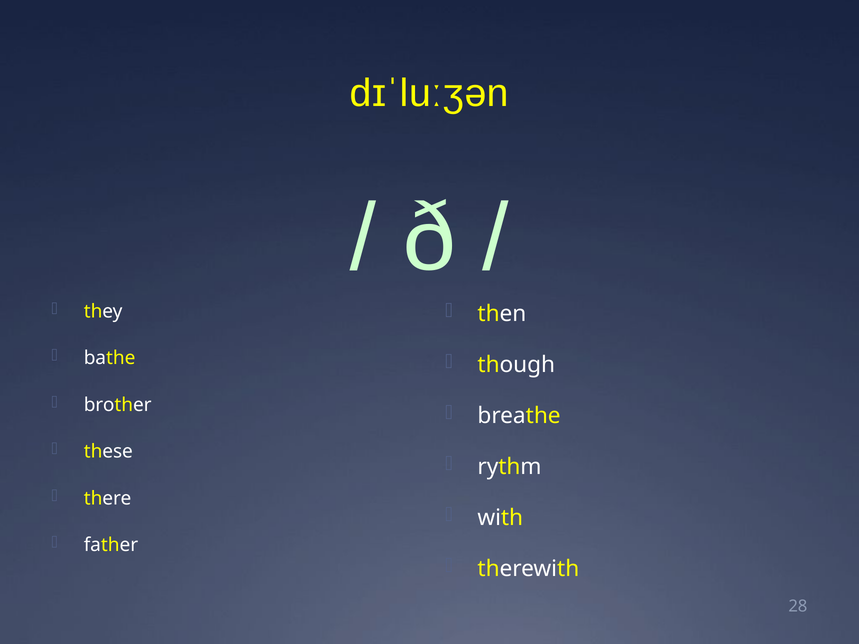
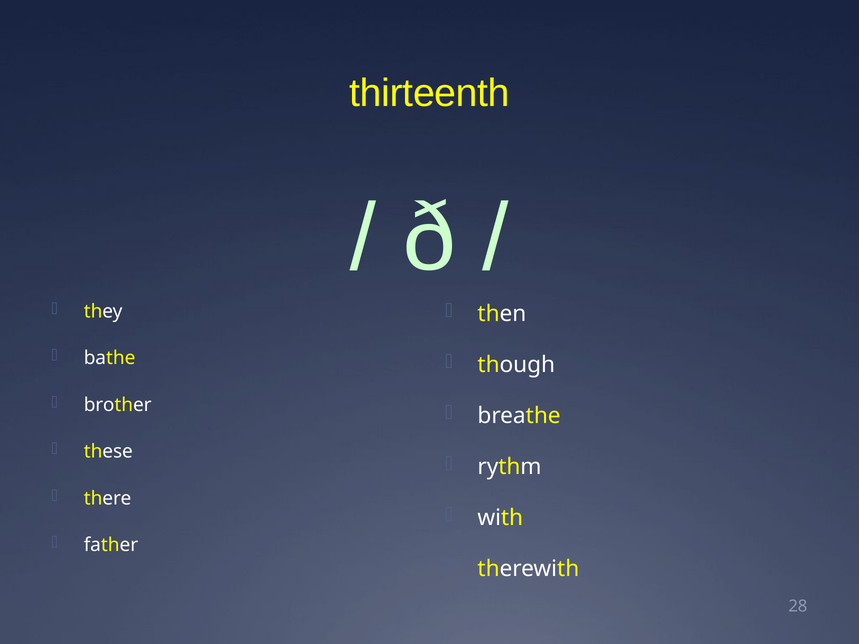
dɪˈluːʒən: dɪˈluːʒən -> thirteenth (430, 93)
